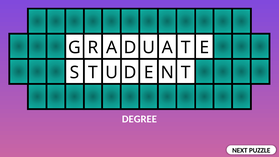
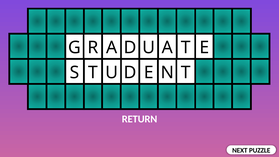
DEGREE: DEGREE -> RETURN (140, 119)
